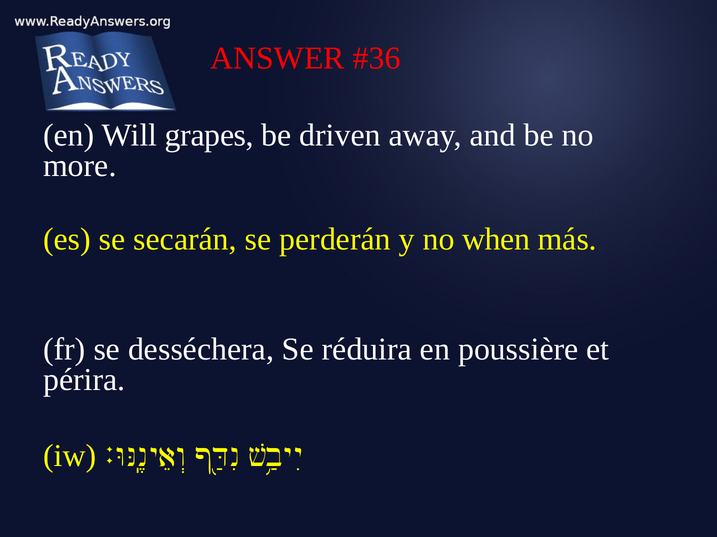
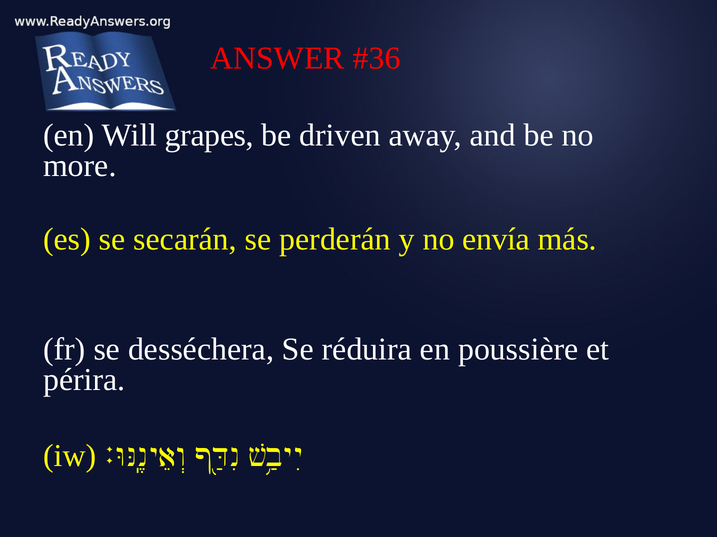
when: when -> envía (496, 239)
